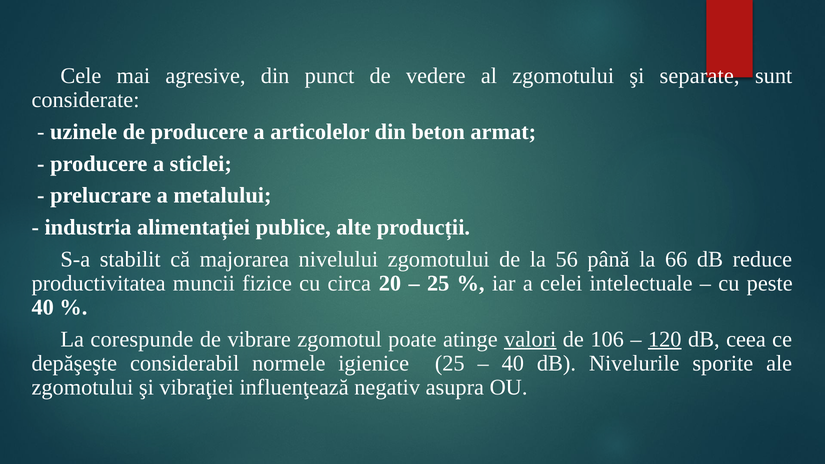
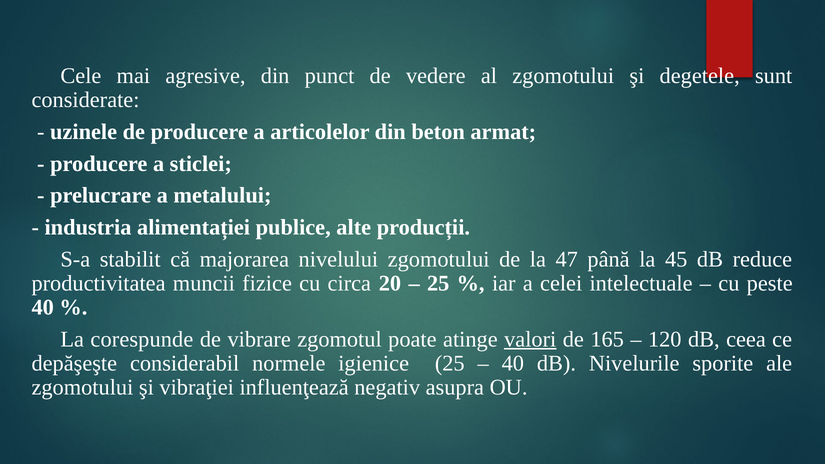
separate: separate -> degetele (700, 76)
56: 56 -> 47 (567, 259)
66: 66 -> 45 (676, 259)
106: 106 -> 165 (607, 339)
120 underline: present -> none (665, 339)
